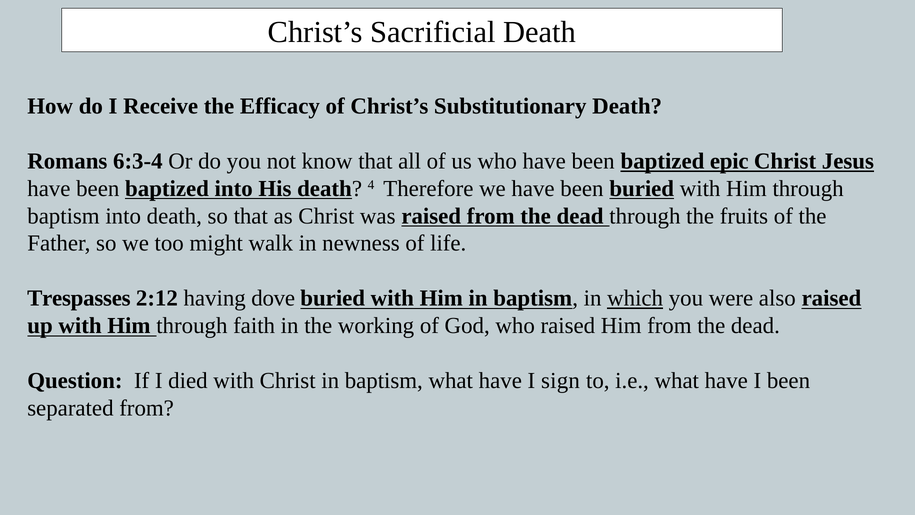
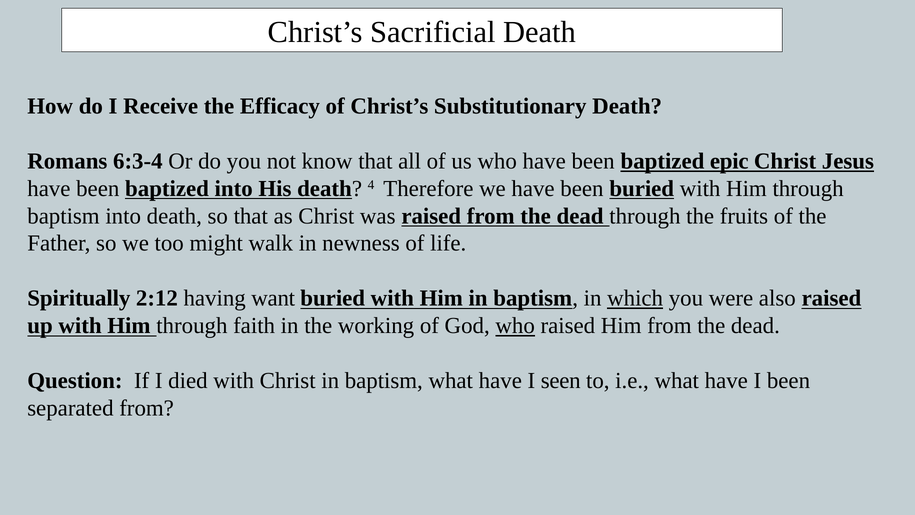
Trespasses: Trespasses -> Spiritually (79, 298)
dove: dove -> want (273, 298)
who underline: none -> present (515, 326)
sign: sign -> seen (561, 381)
